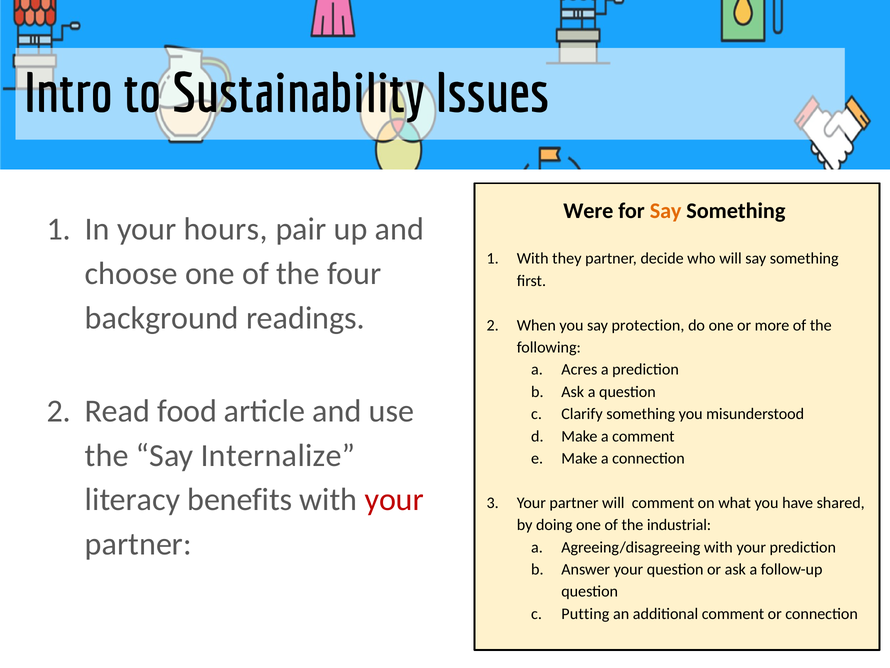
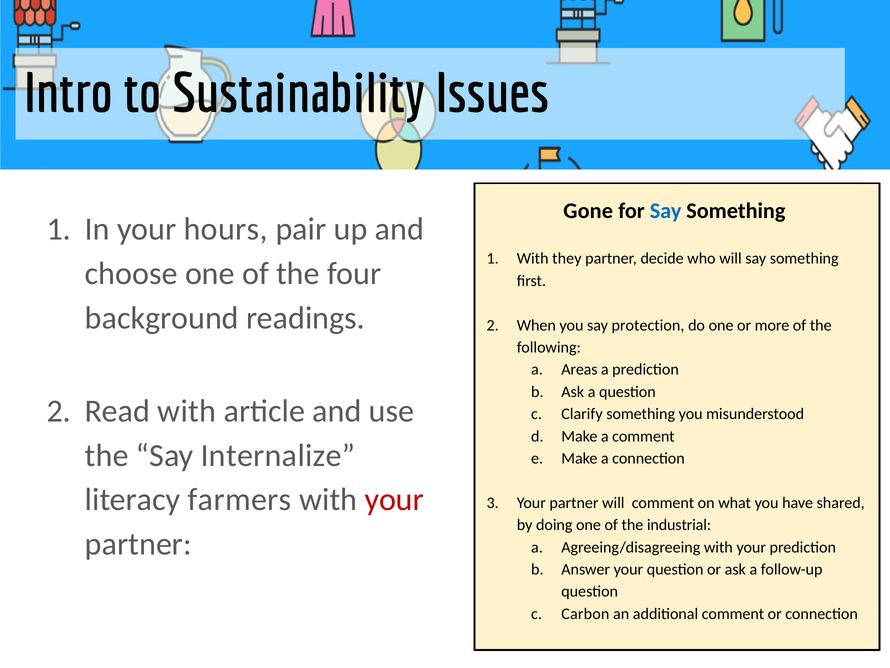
Were: Were -> Gone (588, 211)
Say colour: orange -> blue (666, 211)
Acres: Acres -> Areas (579, 369)
Read food: food -> with (187, 411)
benefits: benefits -> farmers (240, 499)
Putting: Putting -> Carbon (585, 613)
